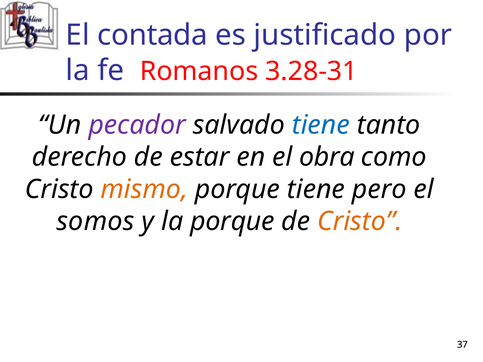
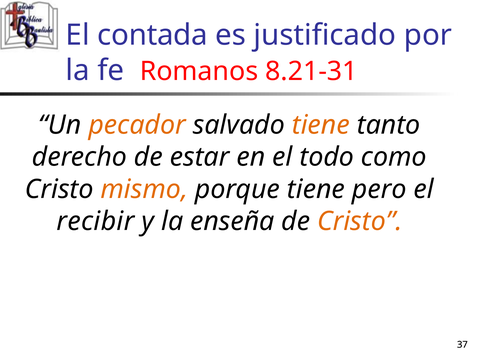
3.28-31: 3.28-31 -> 8.21-31 (311, 71)
pecador colour: purple -> orange (137, 125)
tiene colour: blue -> orange (321, 125)
obra: obra -> todo (327, 157)
somos: somos -> recibir (95, 222)
la porque: porque -> enseña (232, 222)
